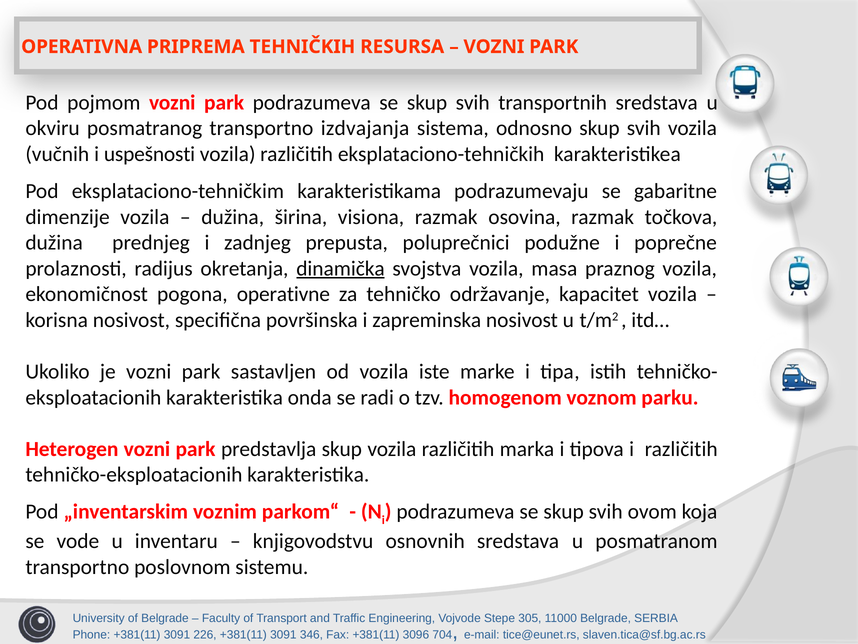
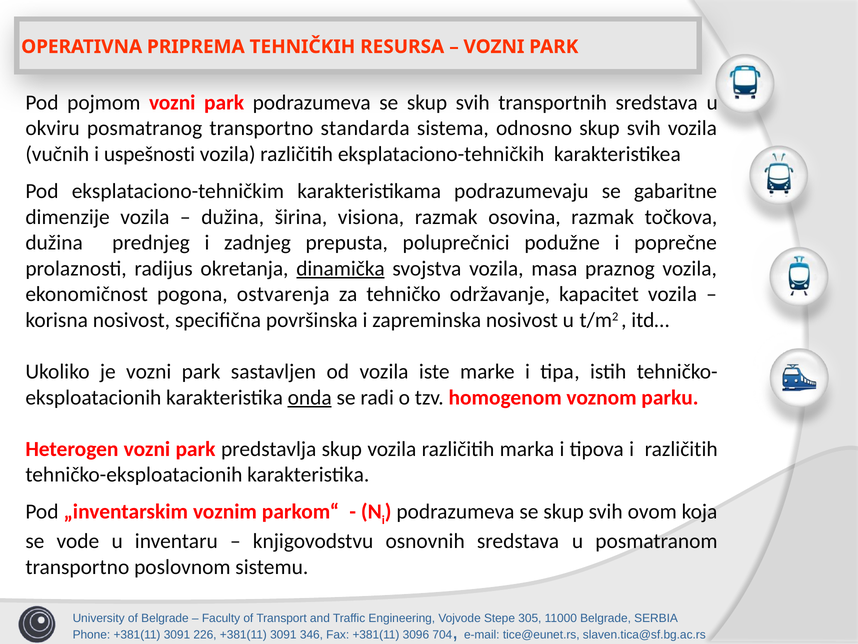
izdvajanja: izdvajanja -> standarda (365, 128)
operativne: operativne -> ostvarenja (283, 294)
onda underline: none -> present (310, 397)
